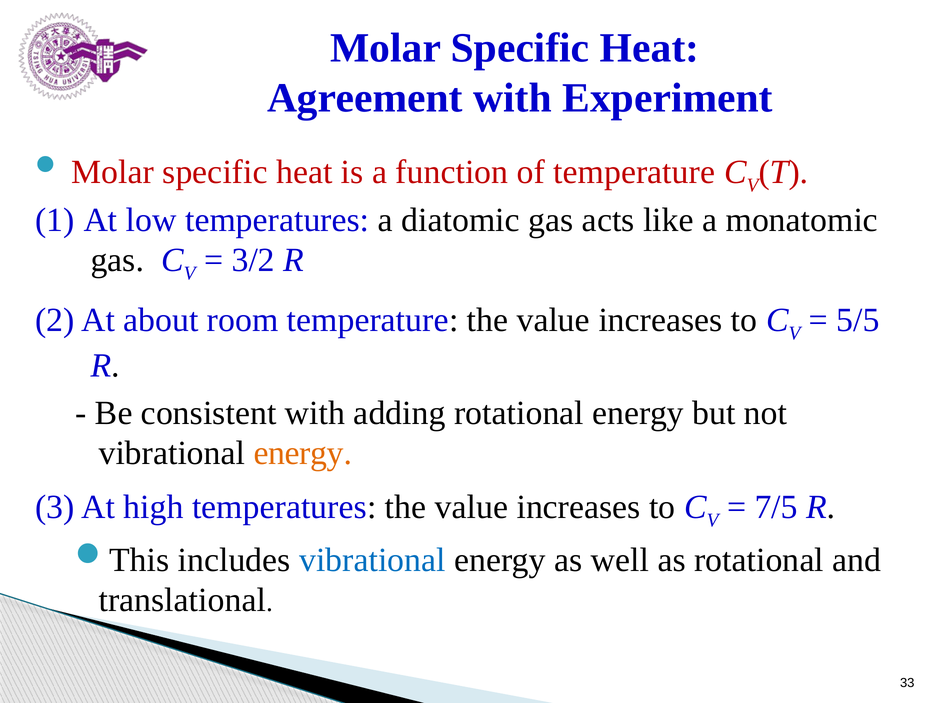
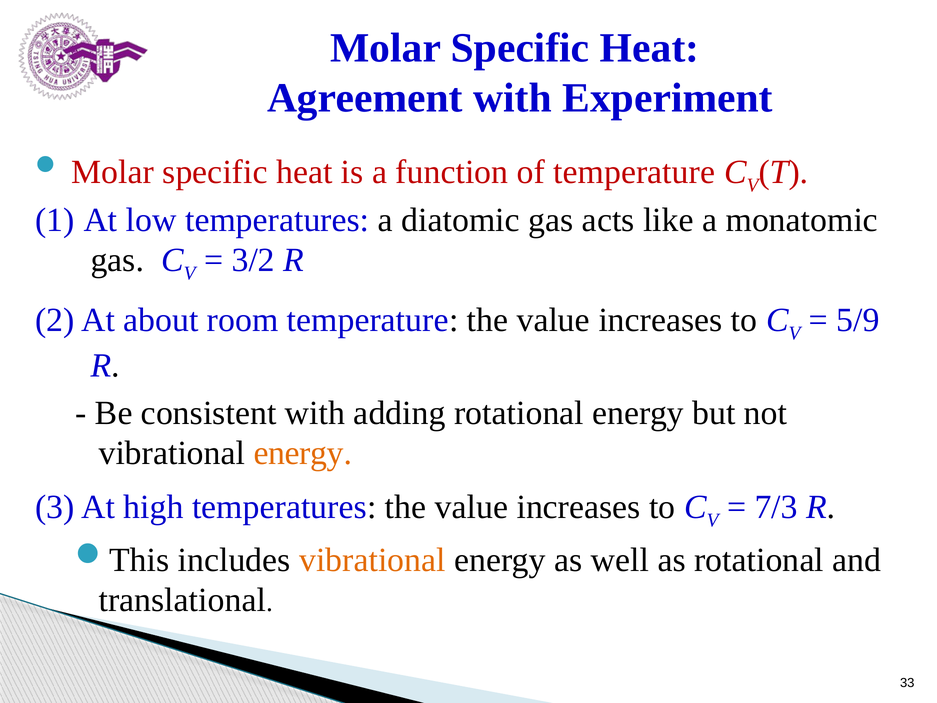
5/5: 5/5 -> 5/9 (858, 320)
7/5: 7/5 -> 7/3 (776, 507)
vibrational colour: blue -> orange (372, 560)
